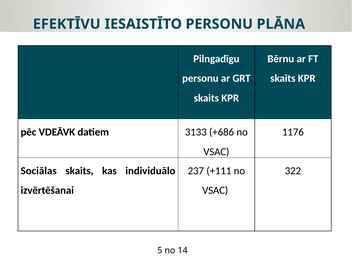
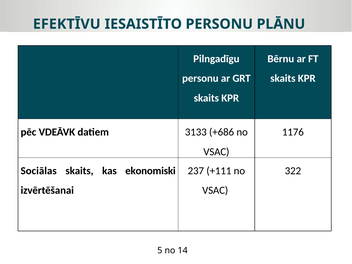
PLĀNA: PLĀNA -> PLĀNU (281, 24)
individuālo: individuālo -> ekonomiski (150, 171)
